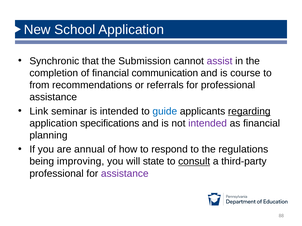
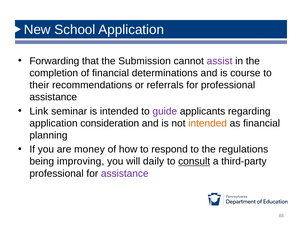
Synchronic: Synchronic -> Forwarding (54, 61)
communication: communication -> determinations (165, 73)
from: from -> their (39, 85)
guide colour: blue -> purple (165, 111)
regarding underline: present -> none (249, 111)
specifications: specifications -> consideration (110, 124)
intended colour: purple -> orange (208, 124)
annual: annual -> money (89, 150)
state: state -> daily (154, 162)
